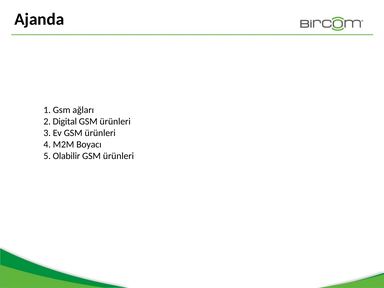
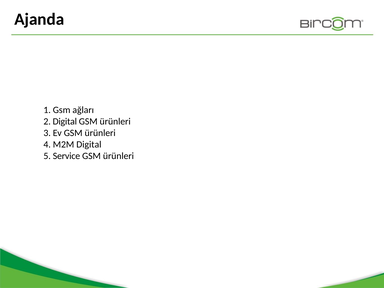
M2M Boyacı: Boyacı -> Digital (89, 145)
Olabilir: Olabilir -> Service (66, 156)
